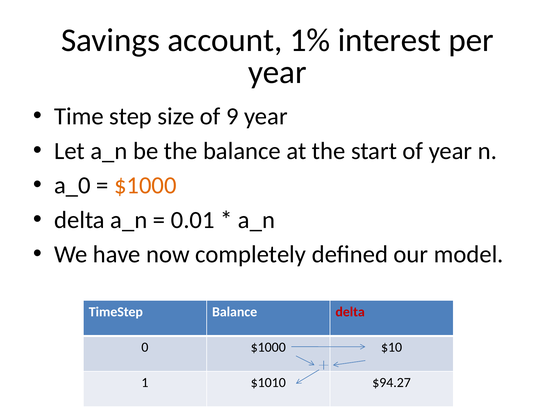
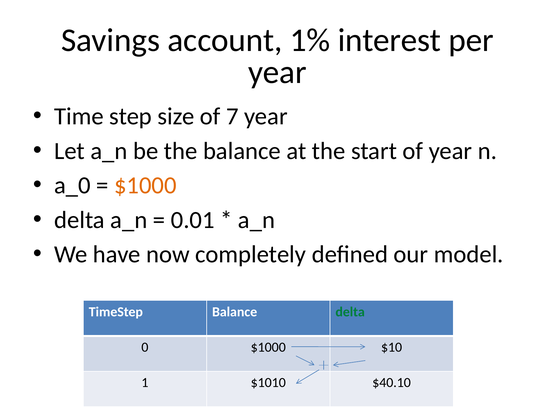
9: 9 -> 7 (232, 116)
delta colour: red -> green (350, 312)
$94.27: $94.27 -> $40.10 (392, 383)
